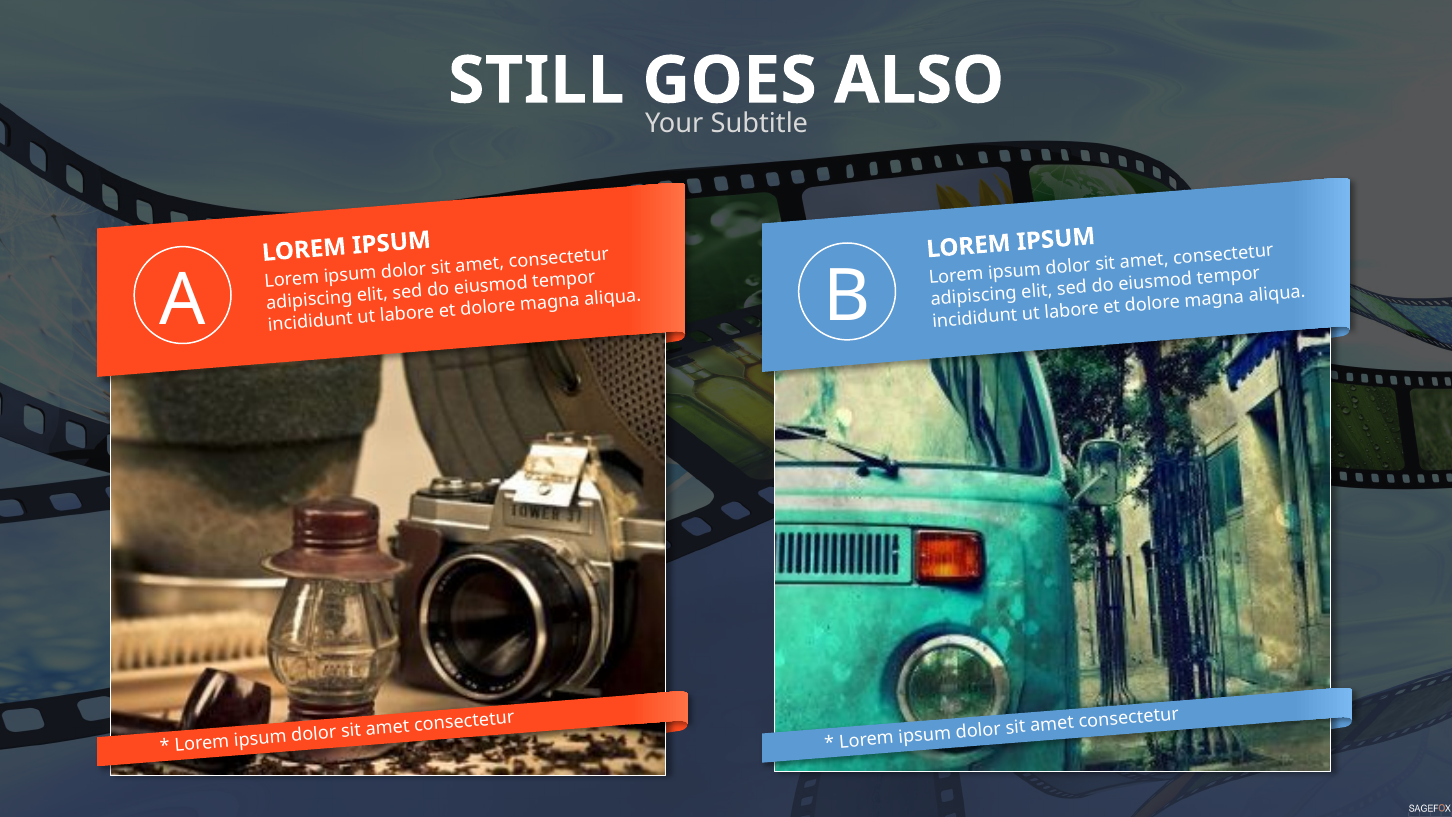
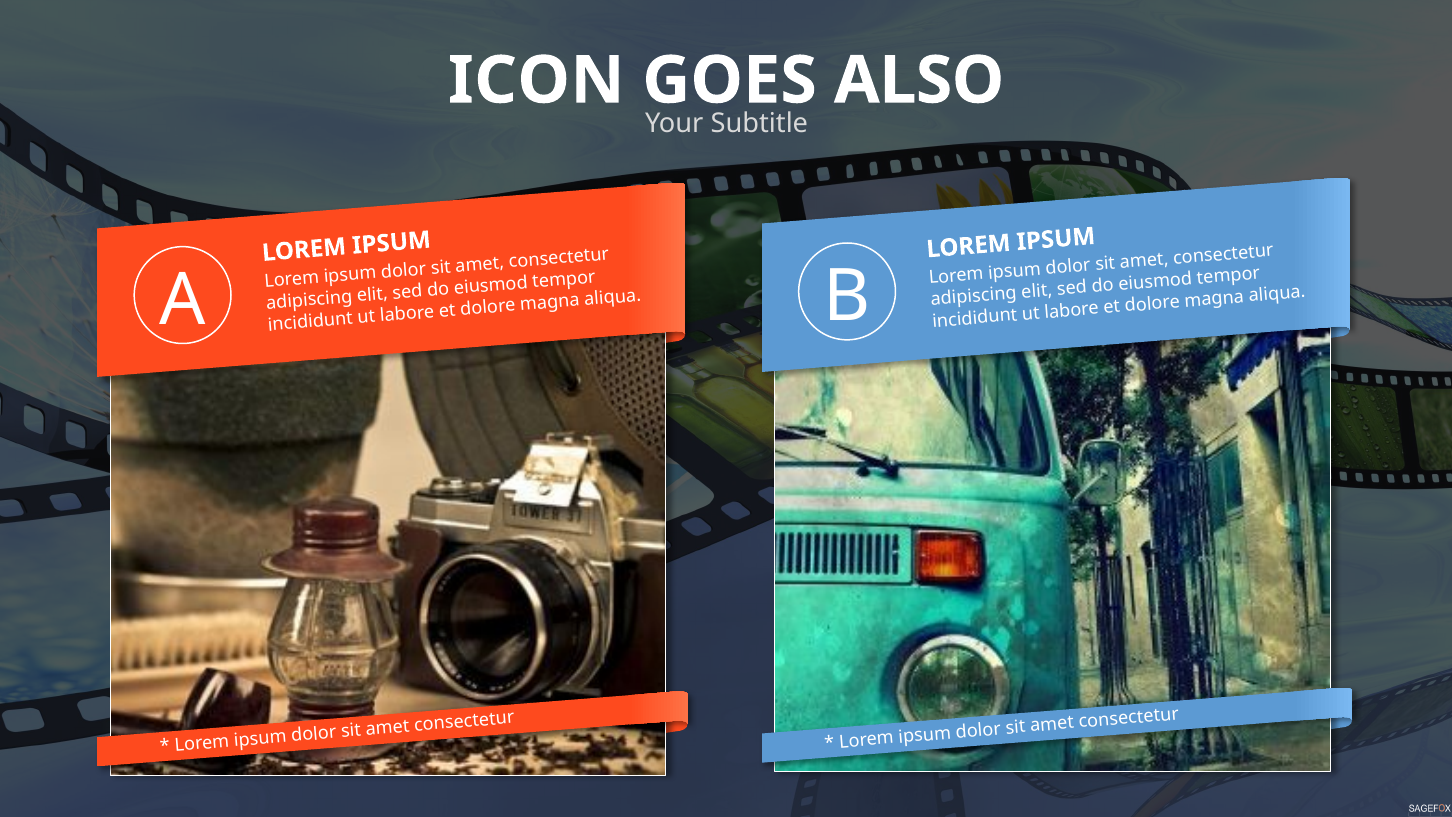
STILL: STILL -> ICON (536, 81)
